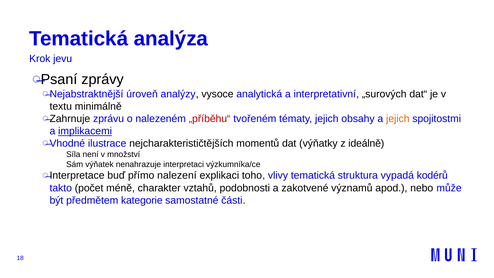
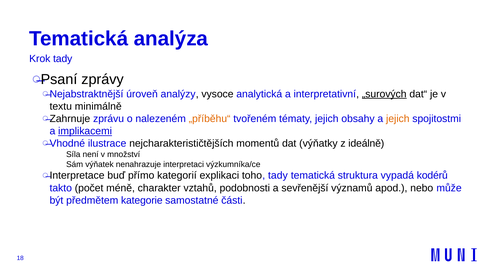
Krok jevu: jevu -> tady (63, 59)
„surových underline: none -> present (384, 94)
„příběhu“ colour: red -> orange (210, 119)
nalezení: nalezení -> kategorií (177, 176)
toho vlivy: vlivy -> tady (278, 176)
zakotvené: zakotvené -> sevřenější (305, 188)
